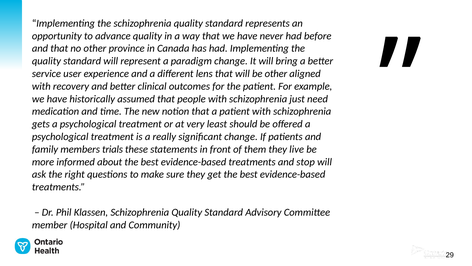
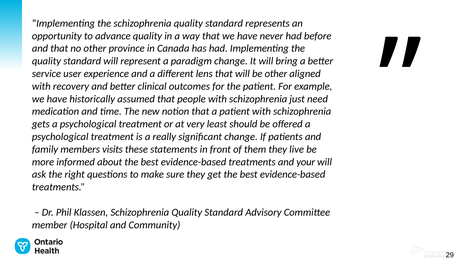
trials: trials -> visits (113, 149)
stop: stop -> your (306, 162)
